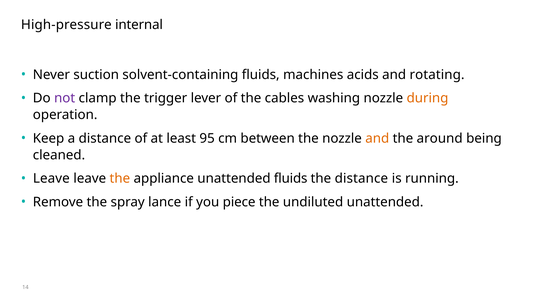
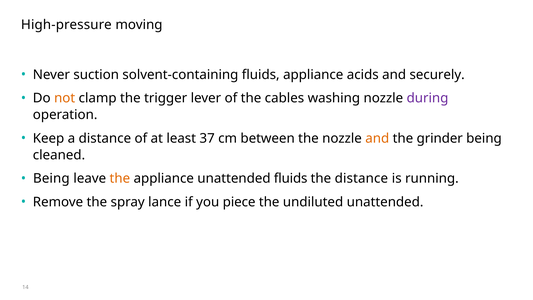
internal: internal -> moving (139, 25)
fluids machines: machines -> appliance (313, 75)
rotating: rotating -> securely (437, 75)
not colour: purple -> orange (65, 98)
during colour: orange -> purple (428, 98)
95: 95 -> 37 (207, 138)
around: around -> grinder (440, 138)
Leave: Leave -> Being (51, 178)
